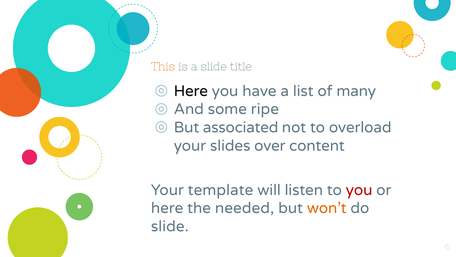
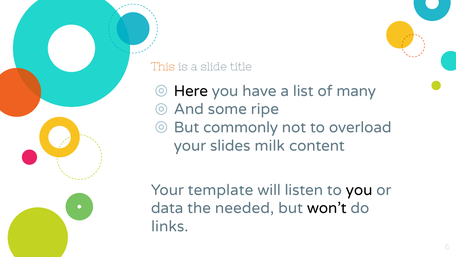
associated: associated -> commonly (241, 127)
over: over -> milk (270, 146)
you colour: red -> black (359, 190)
here: here -> data (167, 208)
won’t colour: orange -> black (327, 208)
slide: slide -> links (170, 226)
